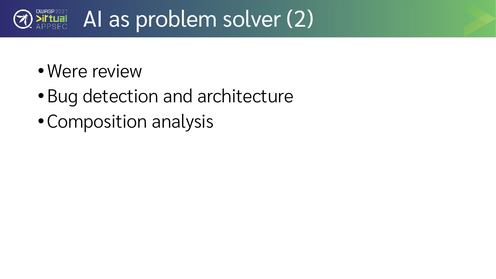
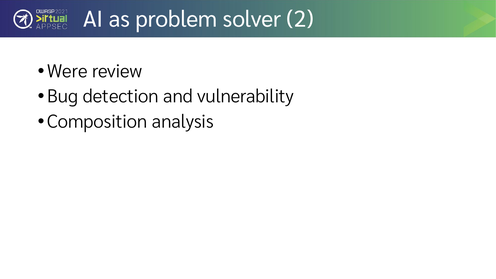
architecture: architecture -> vulnerability (246, 96)
